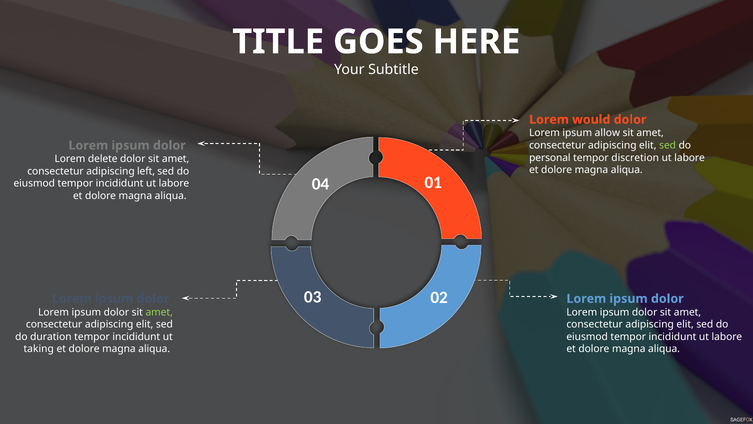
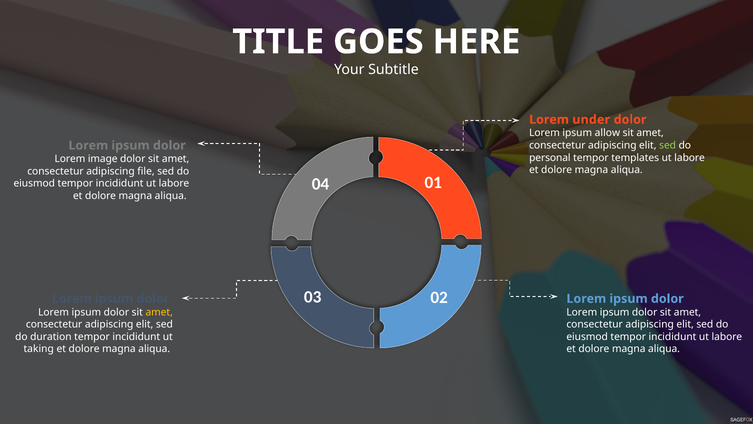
would: would -> under (591, 119)
discretion: discretion -> templates (635, 157)
delete: delete -> image (103, 159)
left: left -> file (146, 171)
amet colour: light green -> yellow (159, 312)
